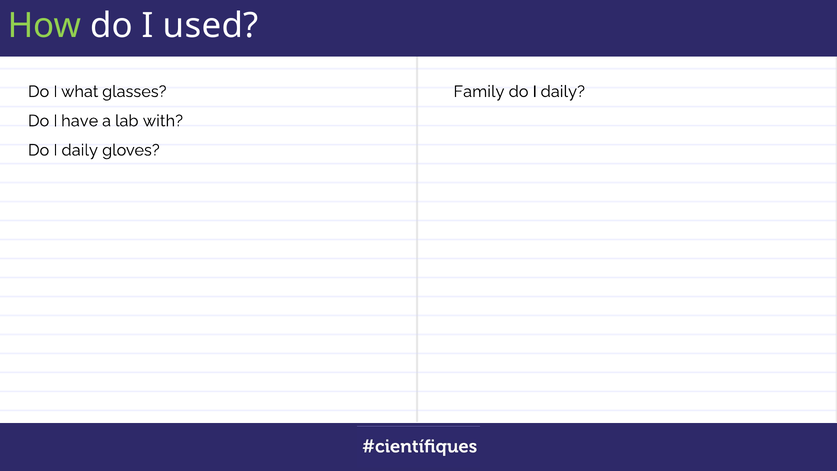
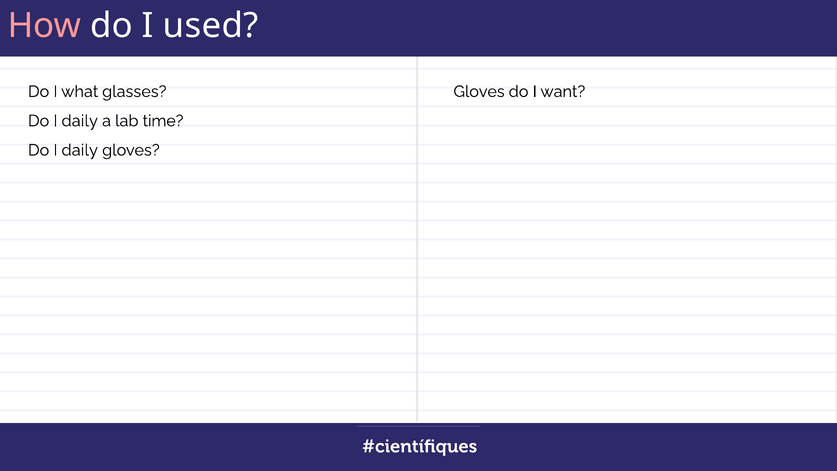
How colour: light green -> pink (44, 26)
Family: Family -> Gloves (479, 92)
daily: daily -> want (563, 92)
have: have -> daily (80, 121)
with: with -> time (163, 121)
